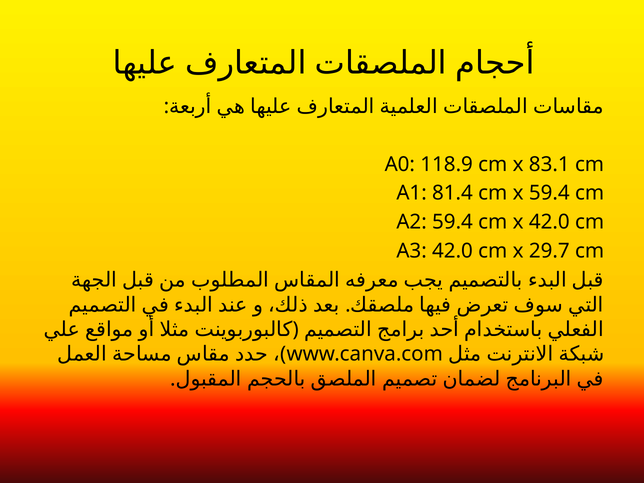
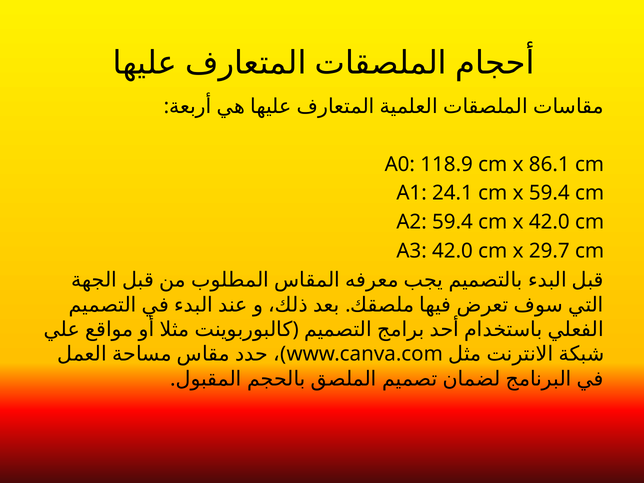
83.1: 83.1 -> 86.1 (549, 164)
81.4: 81.4 -> 24.1 (452, 193)
